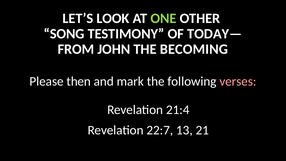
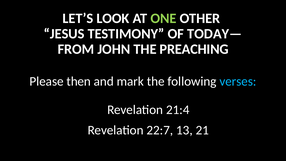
SONG: SONG -> JESUS (64, 34)
BECOMING: BECOMING -> PREACHING (194, 49)
verses colour: pink -> light blue (238, 81)
